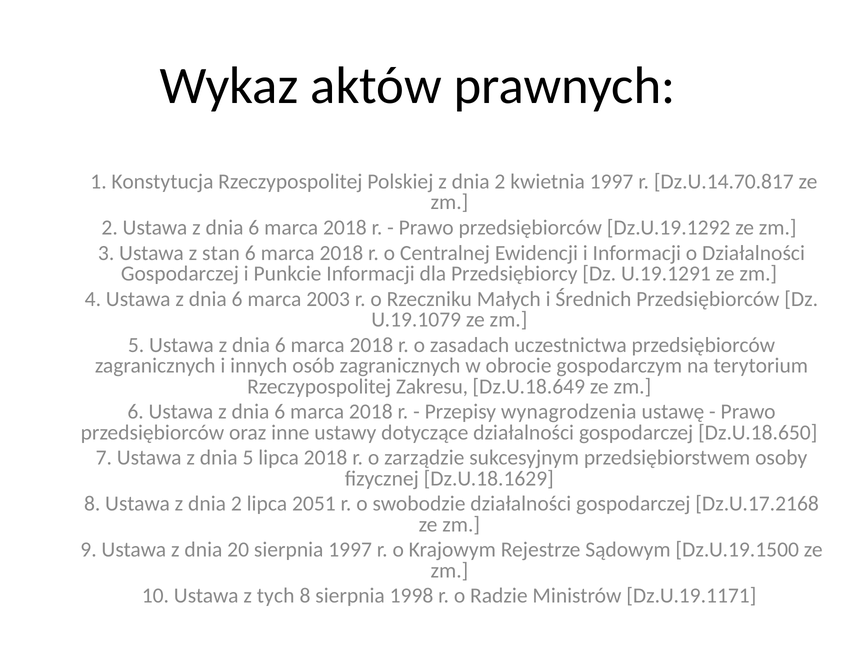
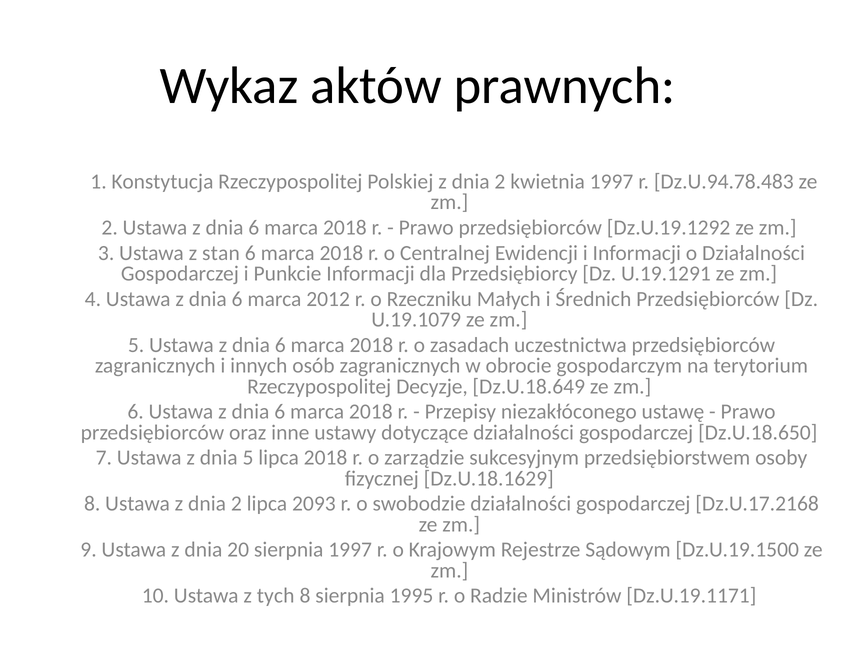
Dz.U.14.70.817: Dz.U.14.70.817 -> Dz.U.94.78.483 (724, 182)
2003: 2003 -> 2012 (328, 299)
Zakresu: Zakresu -> Decyzje (432, 387)
wynagrodzenia: wynagrodzenia -> niezakłóconego (569, 412)
2051: 2051 -> 2093 (314, 504)
1998: 1998 -> 1995 (412, 596)
